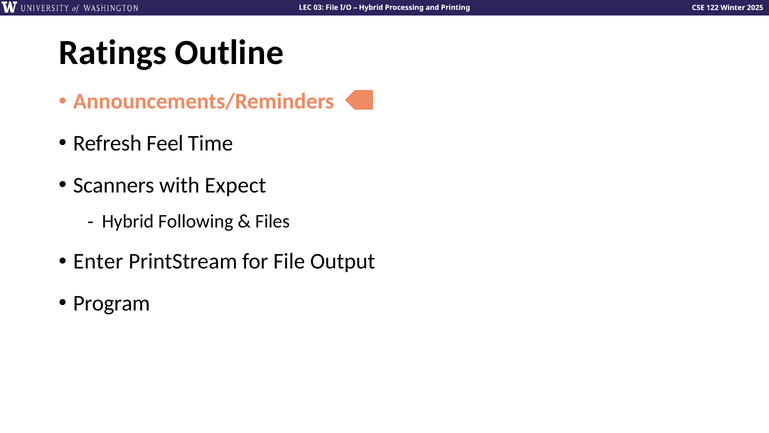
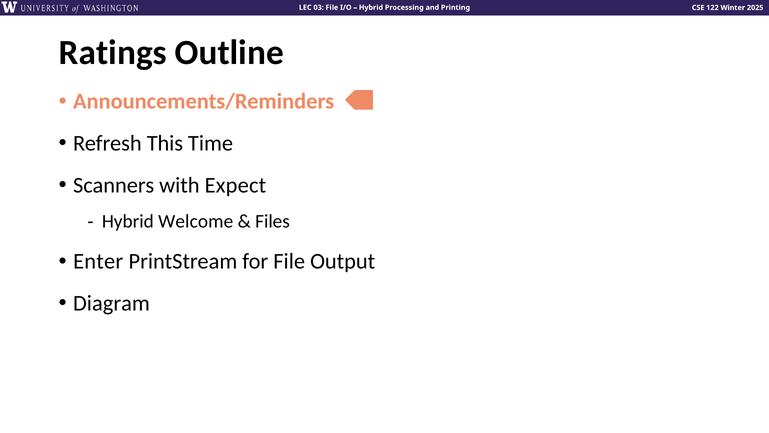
Feel: Feel -> This (165, 143)
Following: Following -> Welcome (196, 221)
Program: Program -> Diagram (111, 303)
